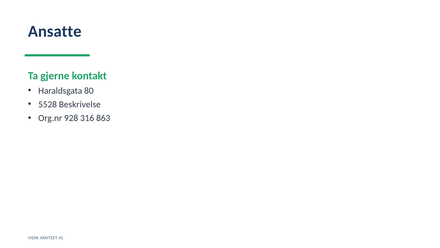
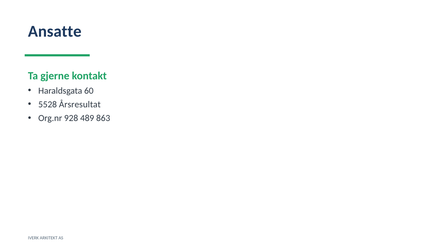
80: 80 -> 60 (89, 90)
Beskrivelse: Beskrivelse -> Årsresultat (80, 104)
316: 316 -> 489 (87, 118)
